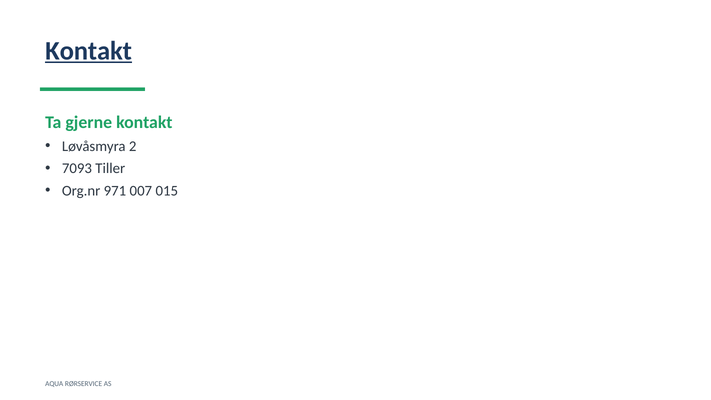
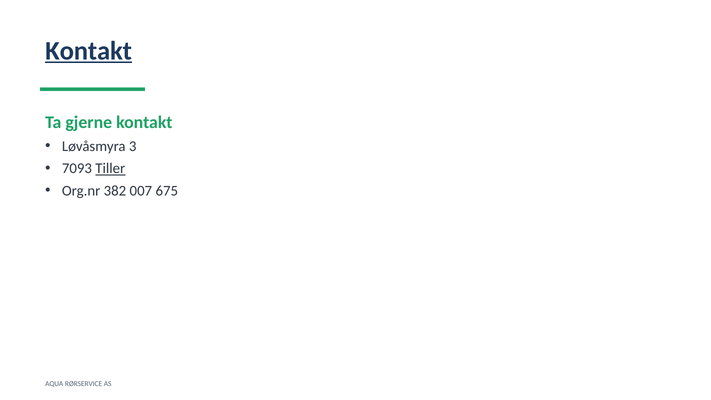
2: 2 -> 3 (133, 146)
Tiller underline: none -> present (110, 168)
971: 971 -> 382 (115, 191)
015: 015 -> 675 (167, 191)
